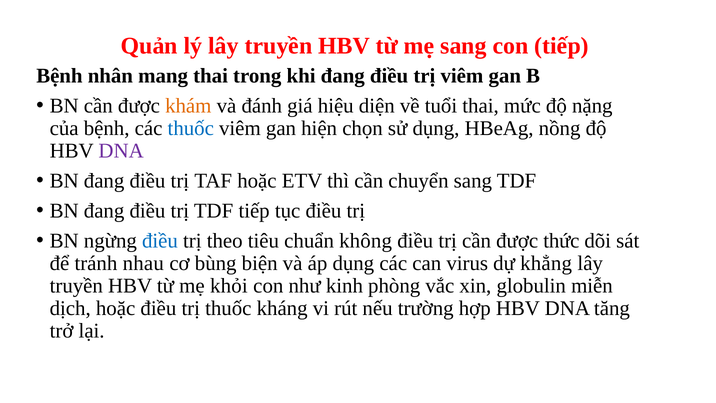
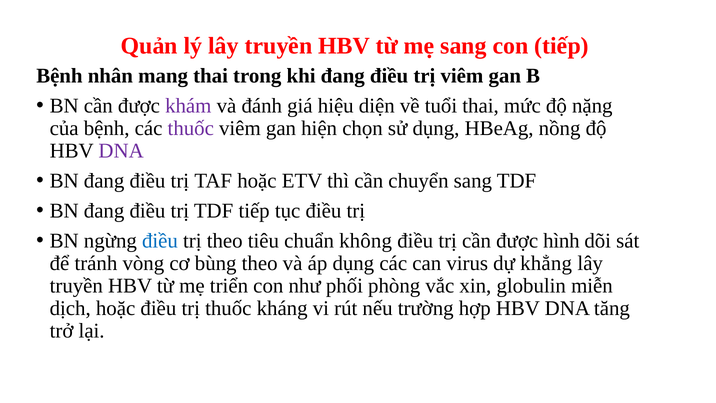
khám colour: orange -> purple (188, 106)
thuốc colour: blue -> purple (191, 128)
thức: thức -> hình (561, 241)
nhau: nhau -> vòng (143, 263)
bùng biện: biện -> theo (260, 263)
khỏi: khỏi -> triển (229, 286)
kinh: kinh -> phối (344, 286)
